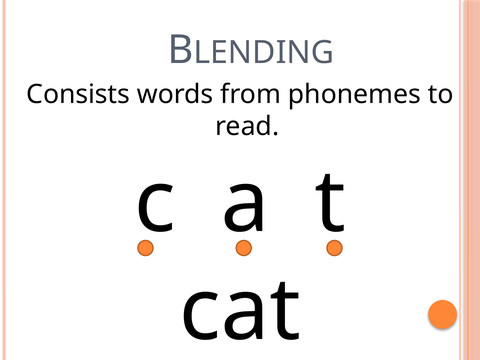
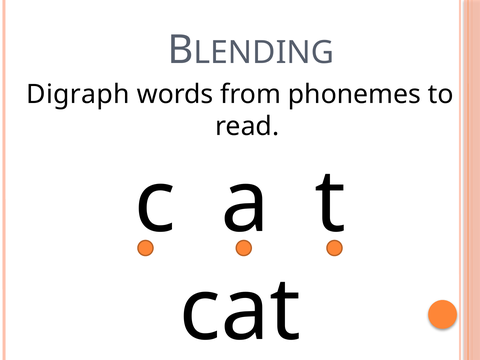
Consists: Consists -> Digraph (78, 94)
